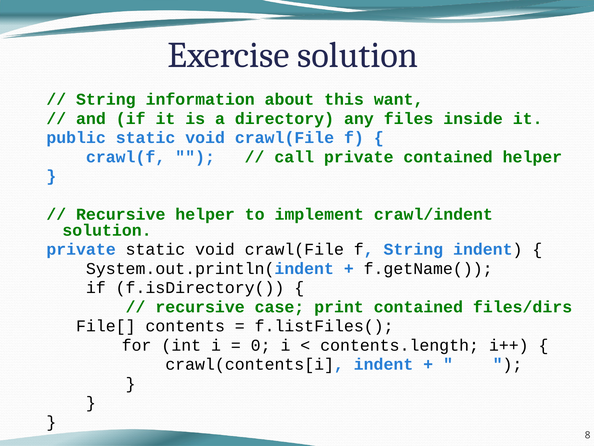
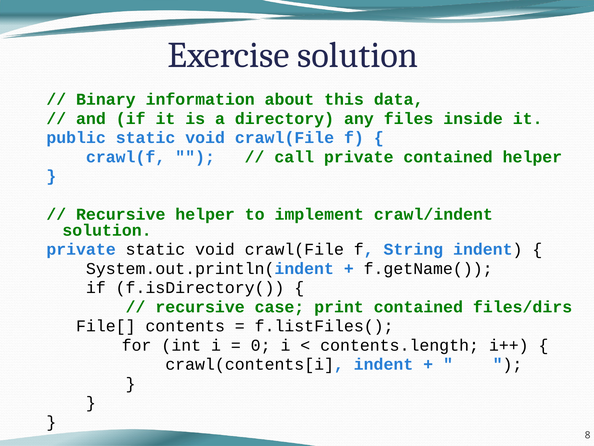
String: String -> Binary (106, 99)
want: want -> data (399, 99)
